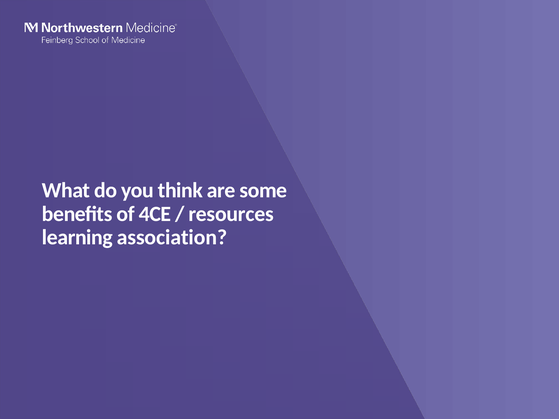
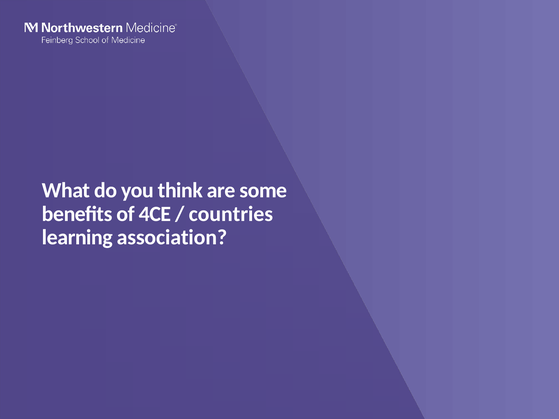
resources: resources -> countries (231, 214)
